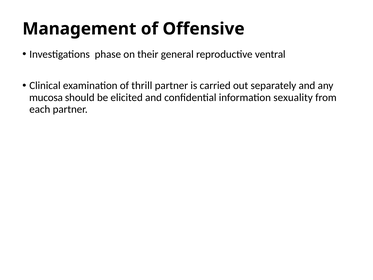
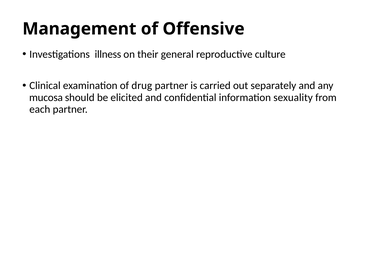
phase: phase -> illness (108, 54)
ventral: ventral -> culture (270, 54)
thrill: thrill -> drug (142, 86)
